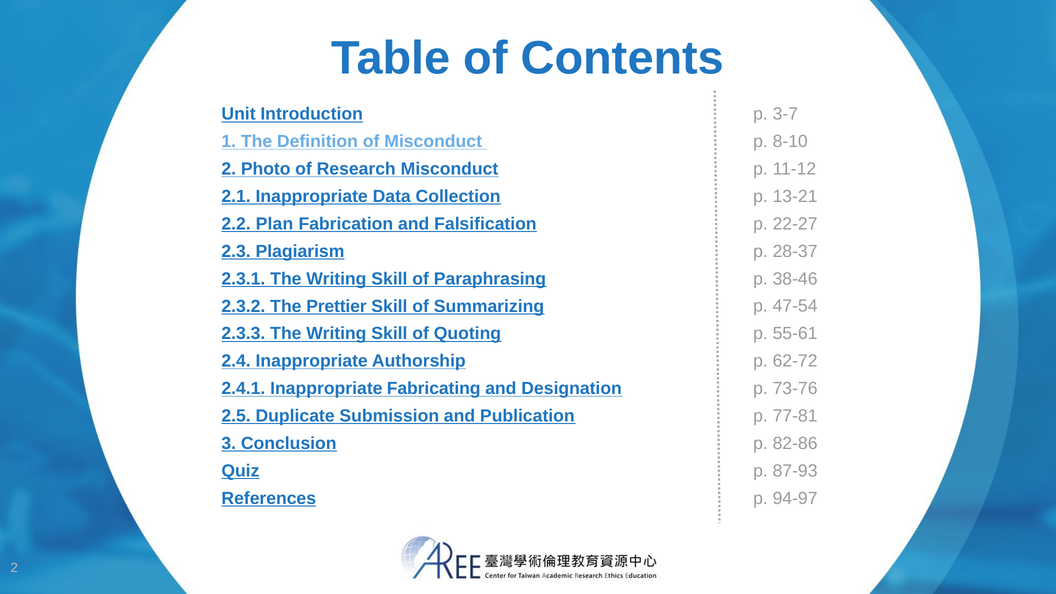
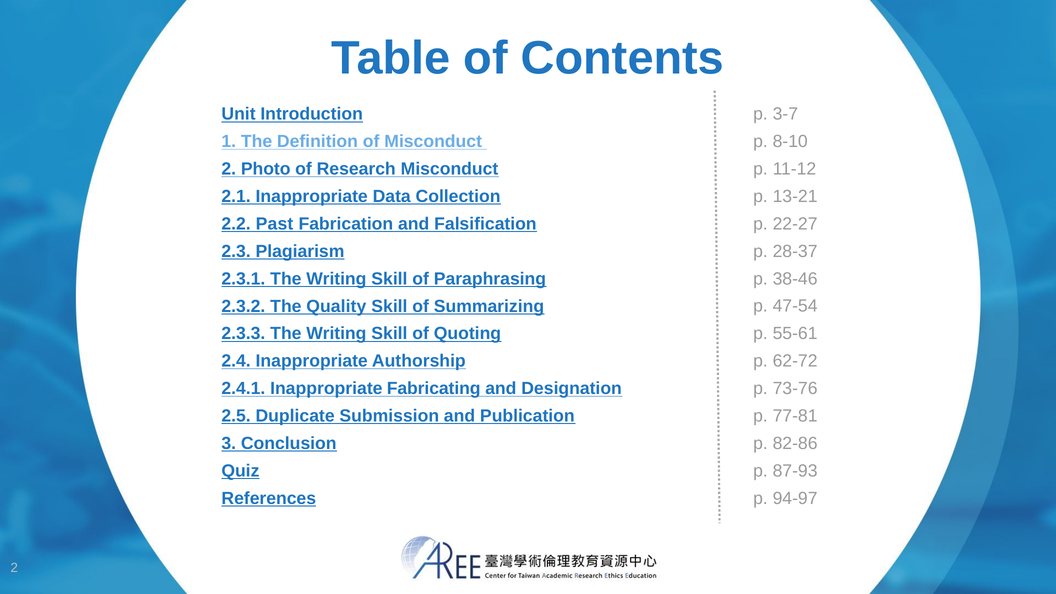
Plan: Plan -> Past (274, 224)
Prettier: Prettier -> Quality (336, 306)
